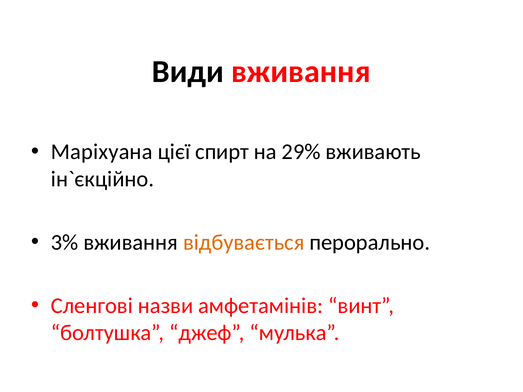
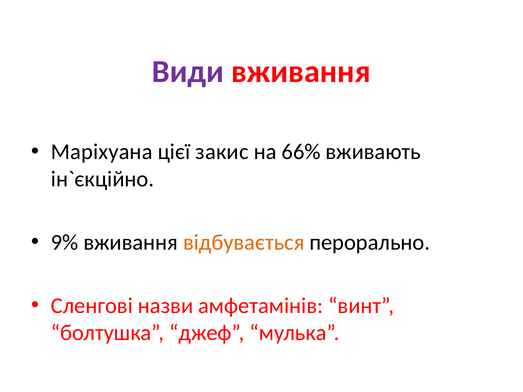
Види colour: black -> purple (188, 72)
спирт: спирт -> закис (222, 152)
29%: 29% -> 66% (301, 152)
3%: 3% -> 9% (65, 242)
